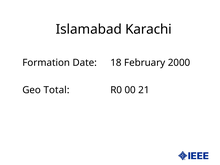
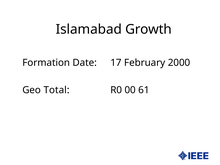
Karachi: Karachi -> Growth (148, 29)
18: 18 -> 17 (116, 63)
21: 21 -> 61 (144, 90)
